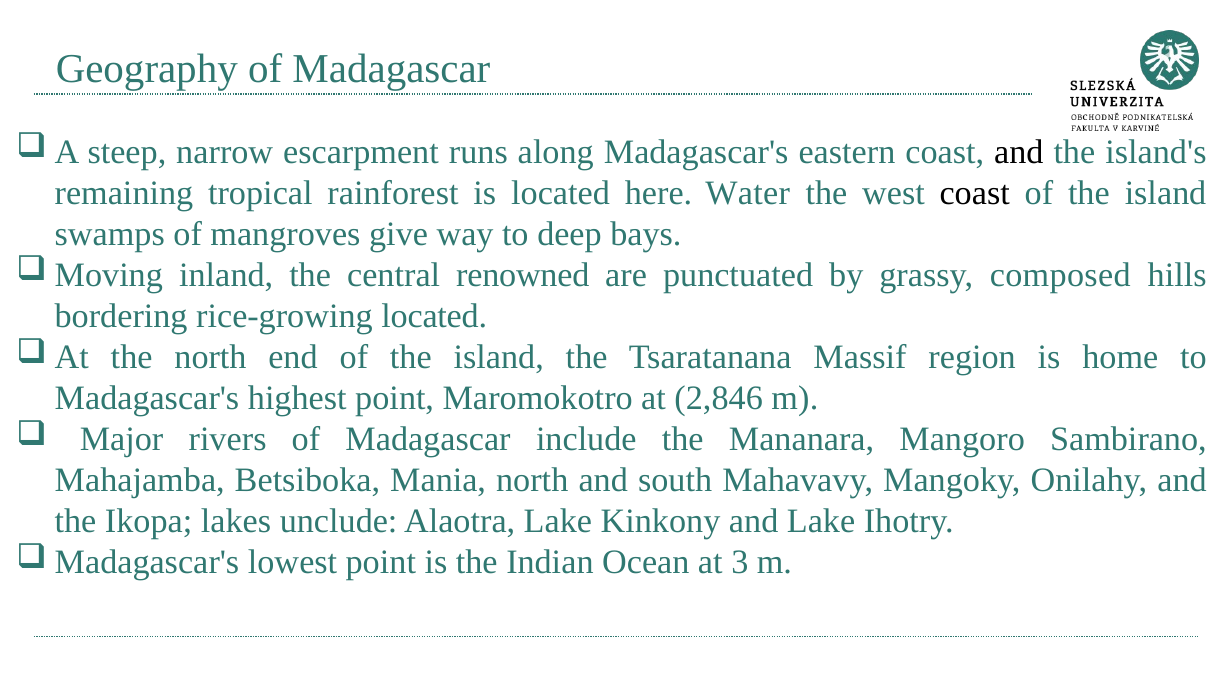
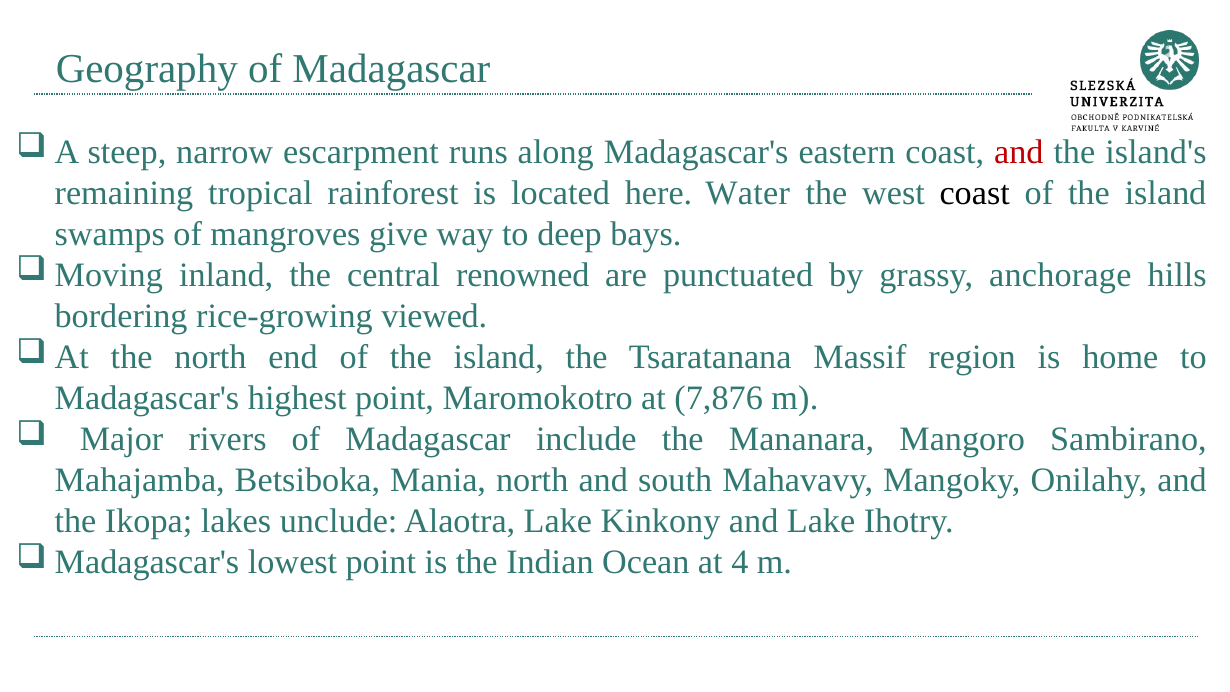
and colour: black -> red (1019, 152)
composed: composed -> anchorage (1060, 275)
rice-growing located: located -> viewed (434, 316)
2,846: 2,846 -> 7,876 (719, 398)
3: 3 -> 4 (740, 562)
